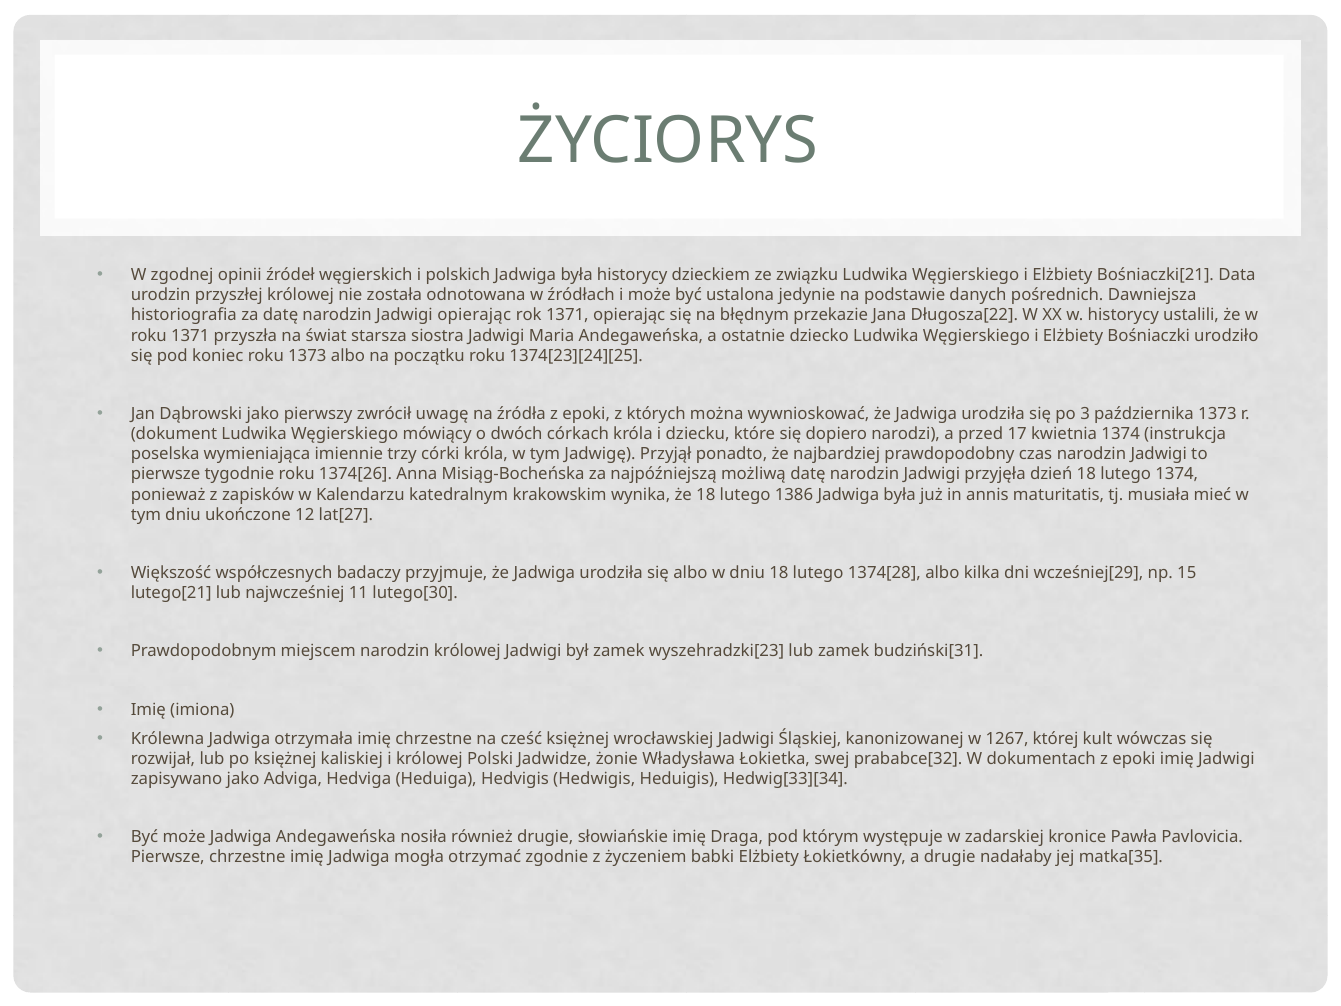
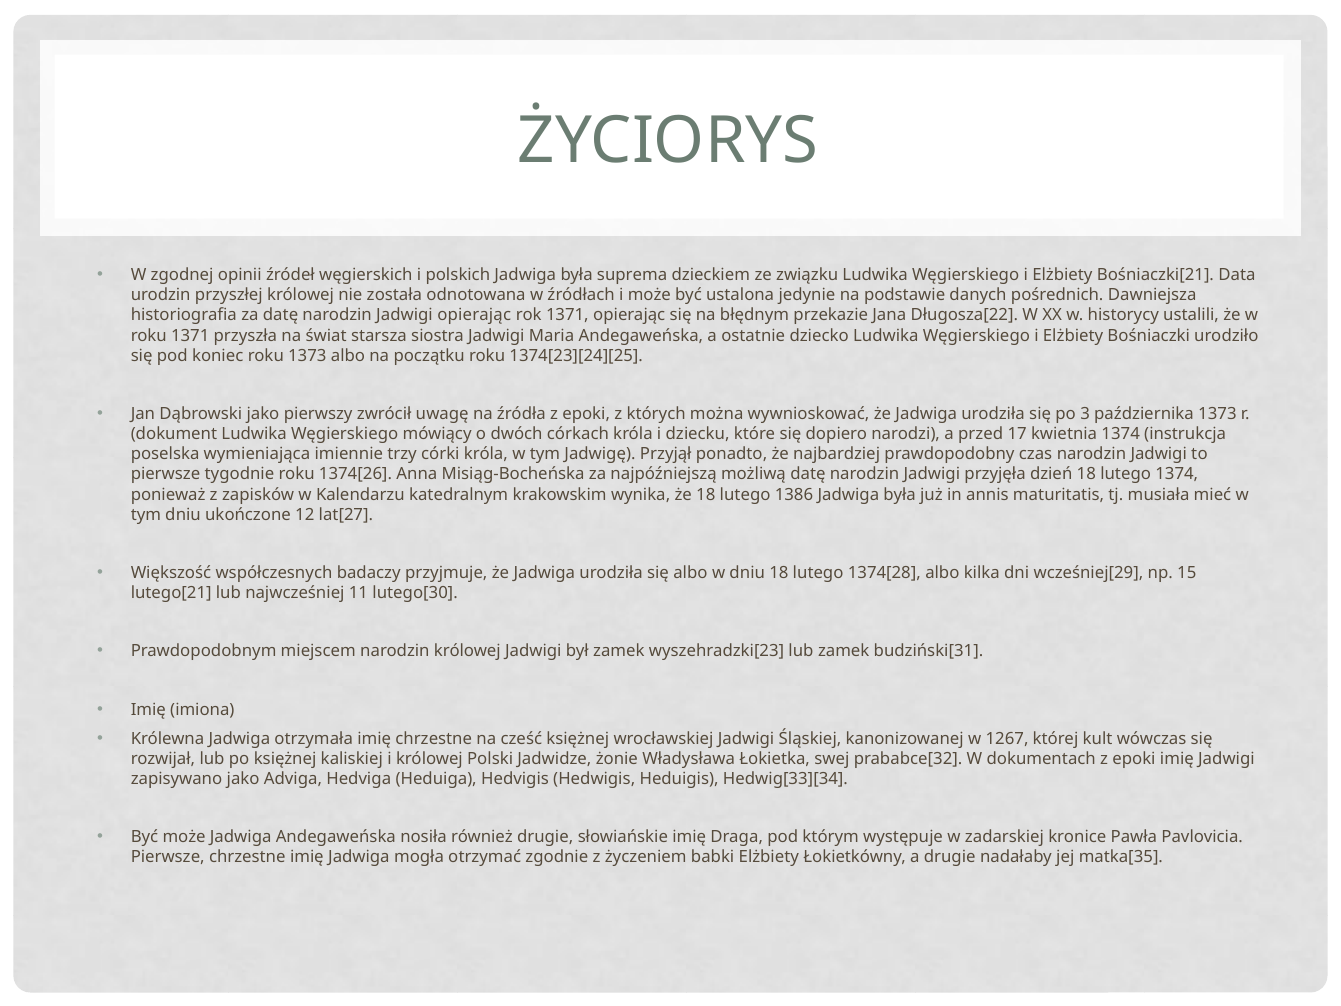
była historycy: historycy -> suprema (632, 275)
